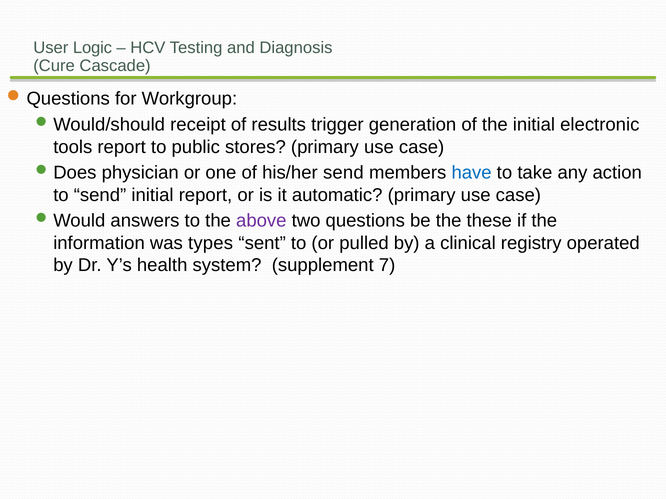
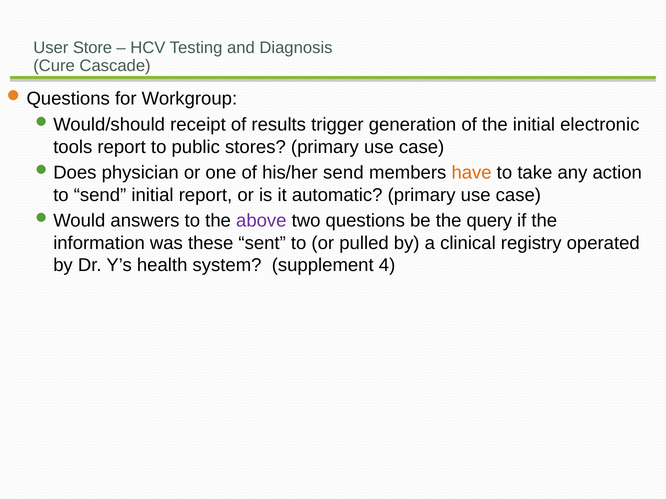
Logic: Logic -> Store (92, 48)
have colour: blue -> orange (472, 173)
these: these -> query (489, 221)
types: types -> these (211, 243)
7: 7 -> 4 (387, 266)
